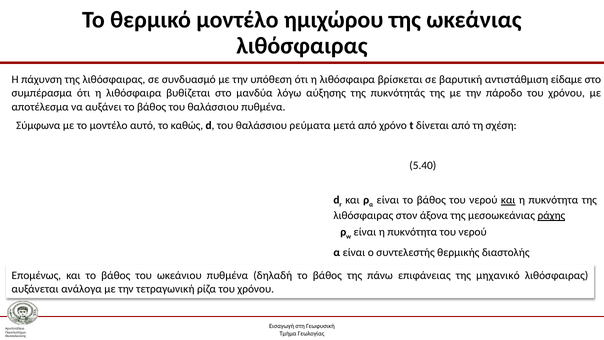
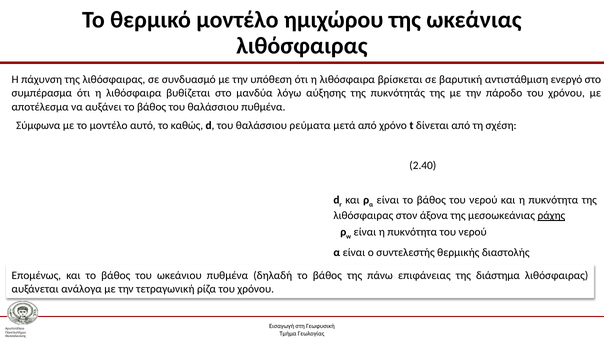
είδαμε: είδαμε -> ενεργό (567, 80)
5.40: 5.40 -> 2.40 (423, 166)
και underline: present -> none (508, 200)
μηχανικό: μηχανικό -> διάστημα (498, 275)
